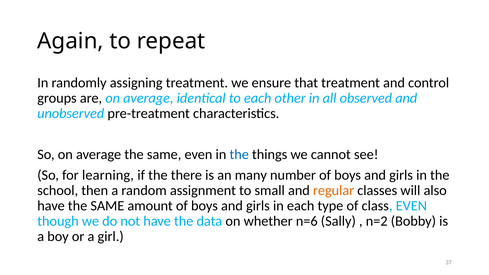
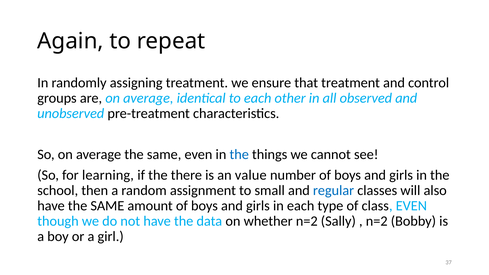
many: many -> value (251, 175)
regular colour: orange -> blue (334, 190)
whether n=6: n=6 -> n=2 (307, 221)
